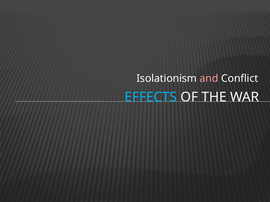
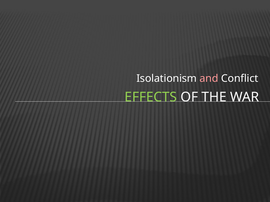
EFFECTS colour: light blue -> light green (151, 97)
